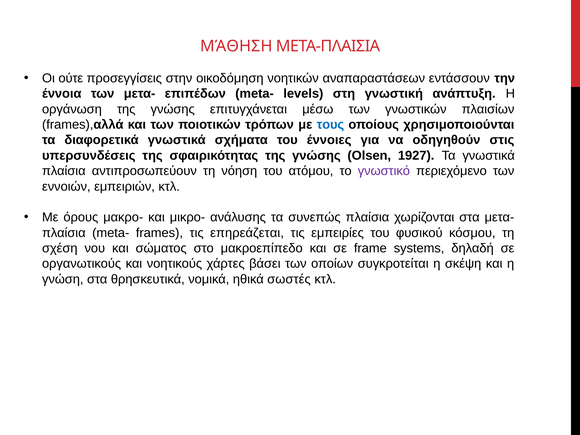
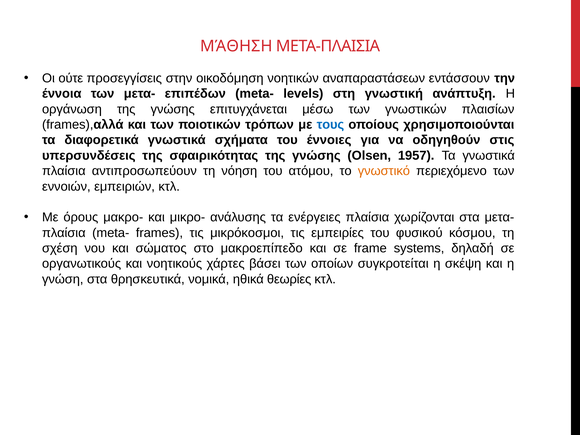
1927: 1927 -> 1957 (416, 156)
γνωστικό colour: purple -> orange (384, 171)
συνεπώς: συνεπώς -> ενέργειες (314, 217)
επηρεάζεται: επηρεάζεται -> μικρόκοσμοι (247, 233)
σωστές: σωστές -> θεωρίες (289, 279)
